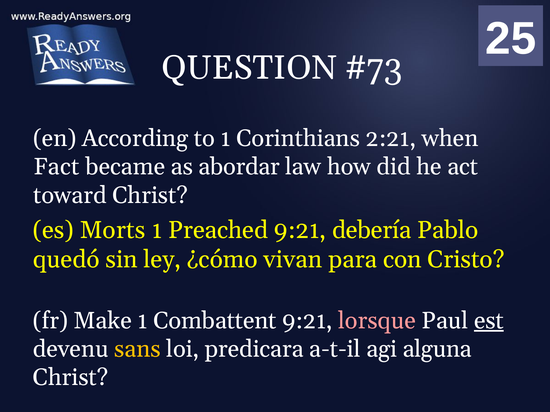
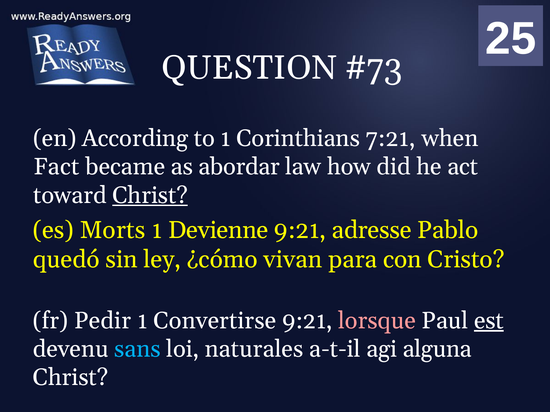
2:21: 2:21 -> 7:21 (391, 139)
Christ underline: none -> present (150, 195)
Preached: Preached -> Devienne (218, 230)
debería: debería -> adresse (372, 230)
Make: Make -> Pedir (103, 321)
Combattent: Combattent -> Convertirse (215, 321)
sans colour: yellow -> light blue (137, 350)
predicara: predicara -> naturales (254, 350)
